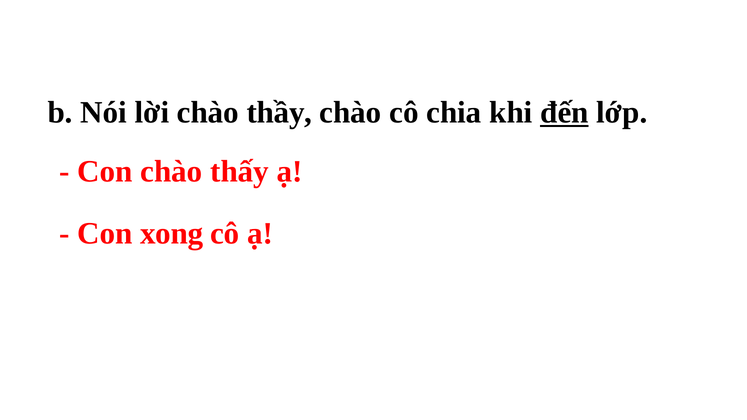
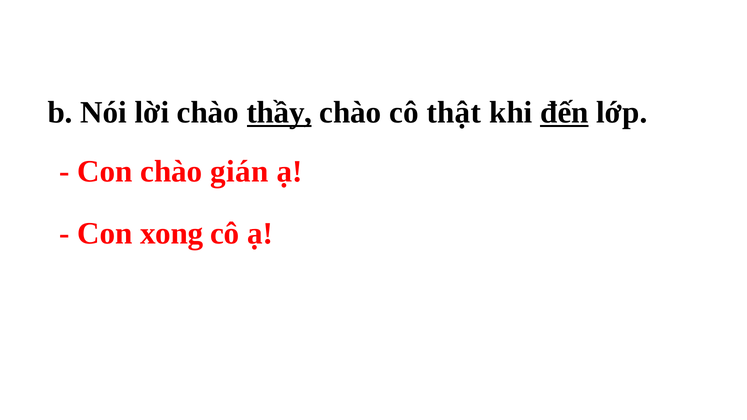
thầy underline: none -> present (279, 113)
chia: chia -> thật (454, 113)
thấy: thấy -> gián (239, 172)
